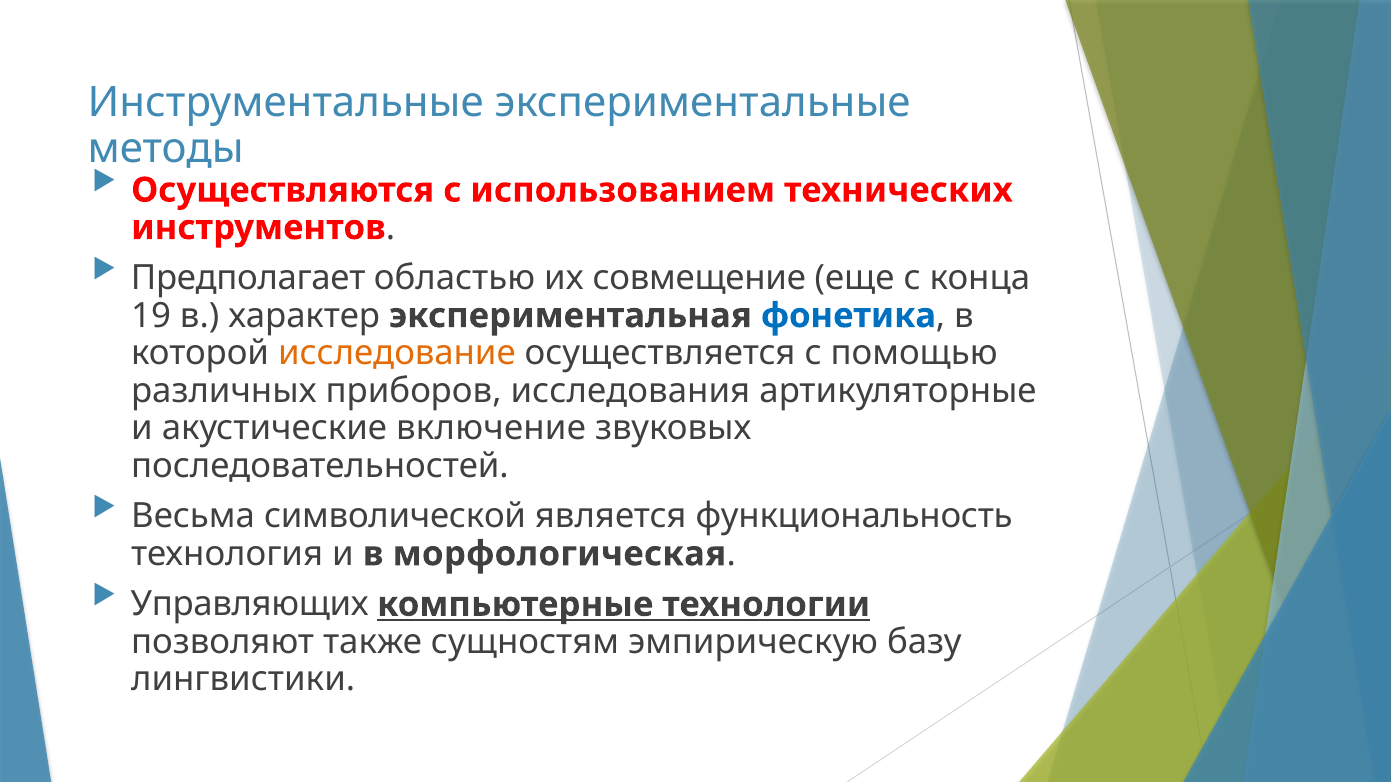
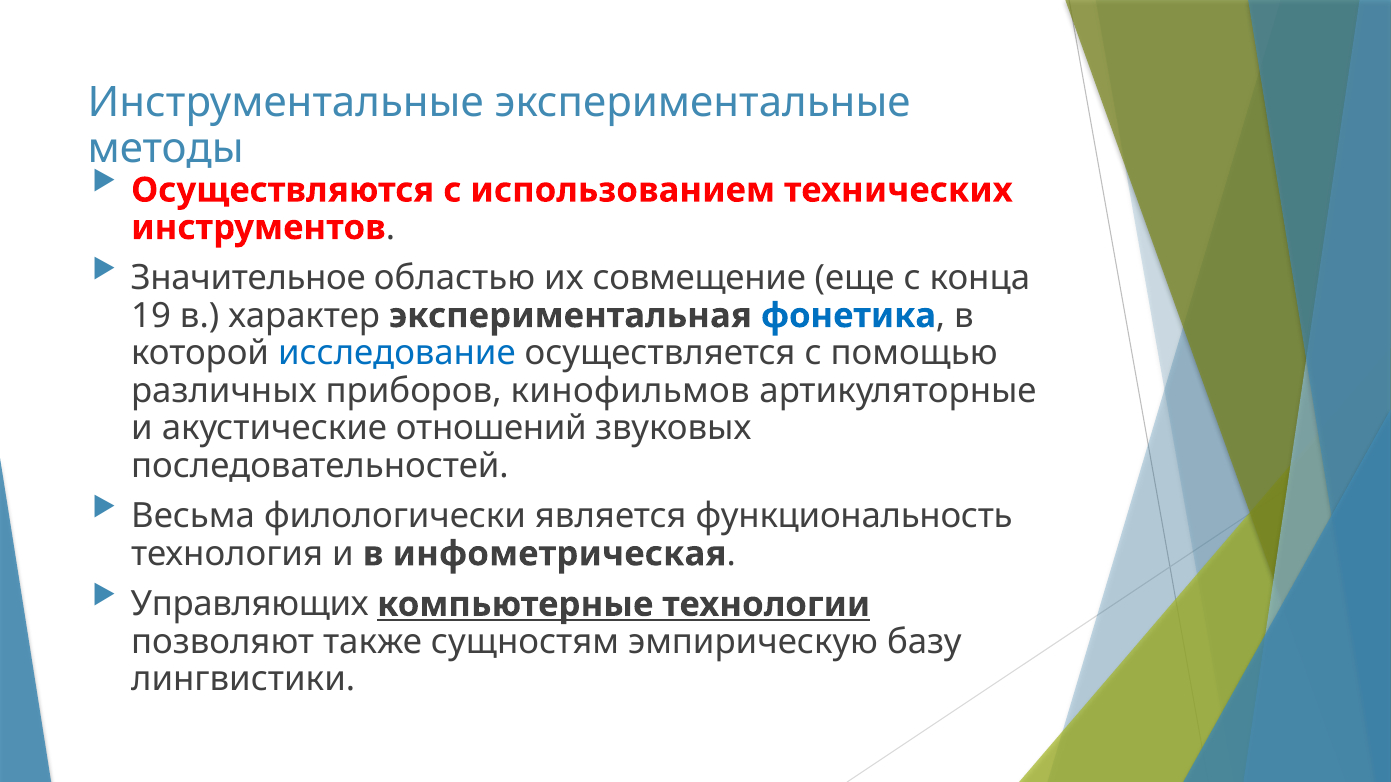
Предполагает: Предполагает -> Значительное (248, 278)
исследование colour: orange -> blue (397, 353)
исследования: исследования -> кинофильмов (630, 391)
включение: включение -> отношений (491, 429)
символической: символической -> филологически (395, 517)
морфологическая: морфологическая -> инфометрическая (559, 554)
